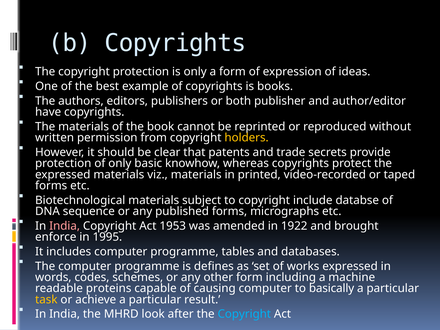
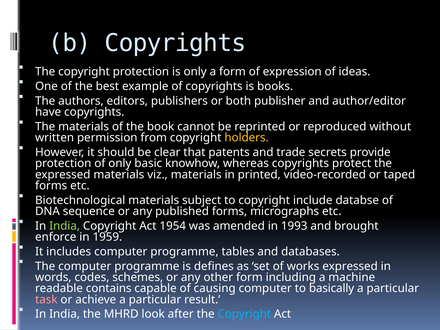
India colour: pink -> light green (65, 226)
1953: 1953 -> 1954 (173, 226)
1922: 1922 -> 1993 (294, 226)
1995: 1995 -> 1959 (107, 237)
proteins: proteins -> contains (109, 288)
task colour: yellow -> pink (46, 300)
